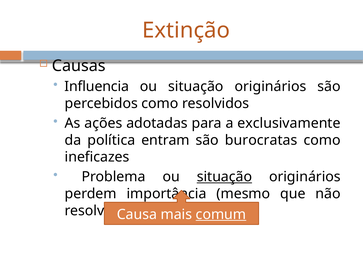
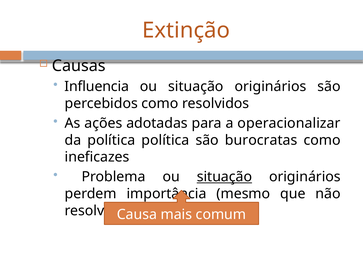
exclusivamente: exclusivamente -> operacionalizar (289, 123)
política entram: entram -> política (165, 140)
comum underline: present -> none (221, 215)
